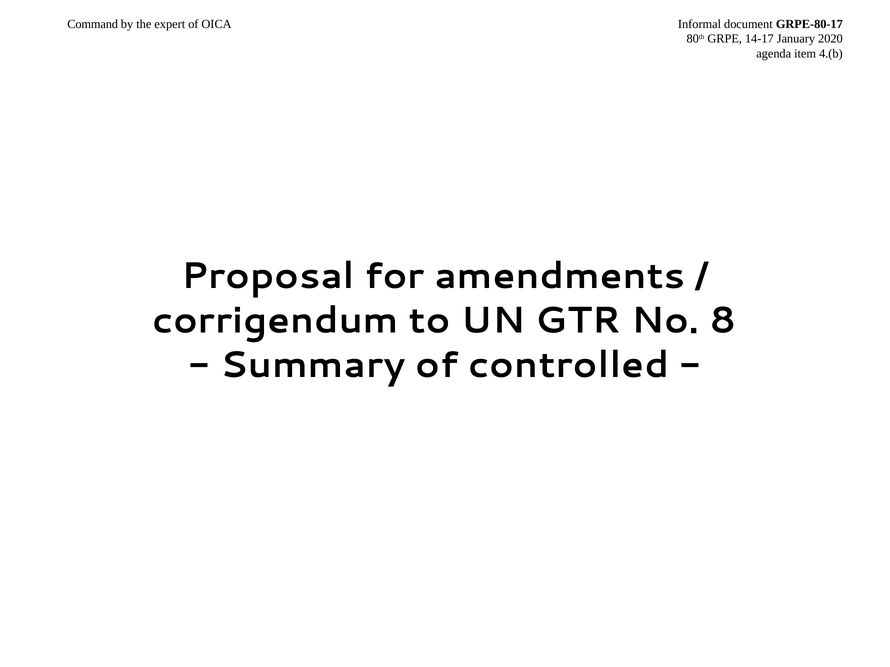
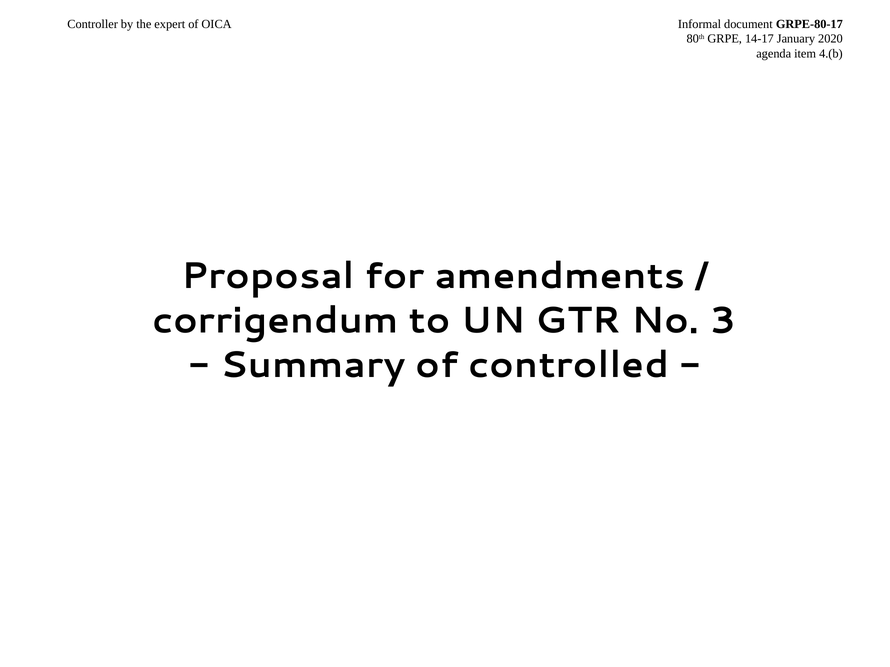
Command: Command -> Controller (93, 24)
8: 8 -> 3 (723, 321)
